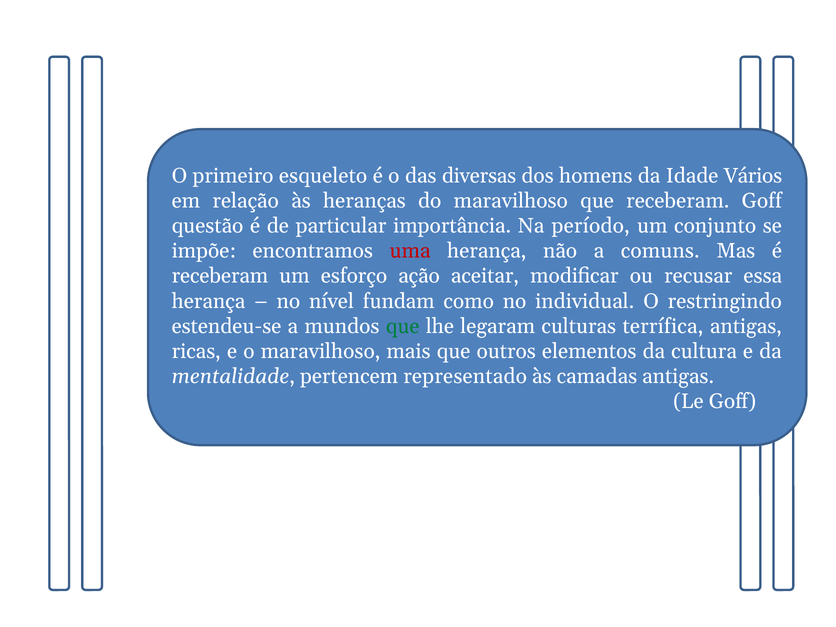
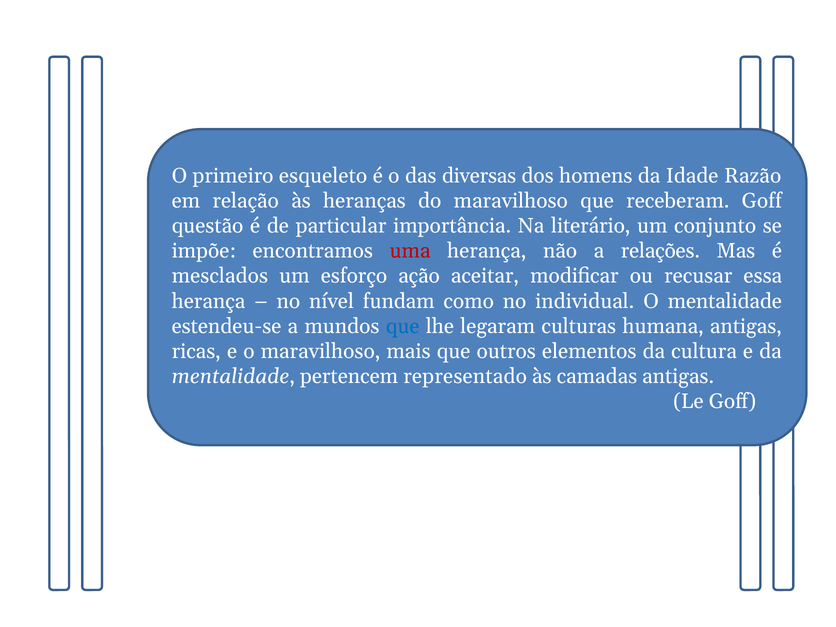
Vários: Vários -> Razão (753, 176)
período: período -> literário (591, 226)
comuns: comuns -> relações (660, 251)
receberam: receberam -> mesclados (220, 276)
O restringindo: restringindo -> mentalidade (725, 301)
que colour: green -> blue (403, 326)
terrífica: terrífica -> humana (663, 326)
